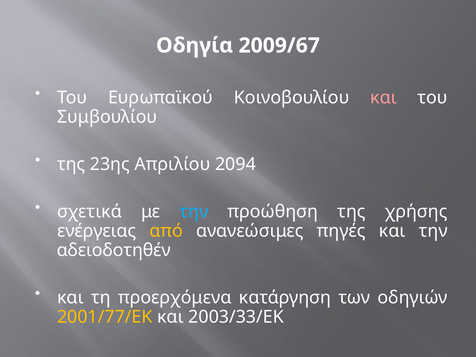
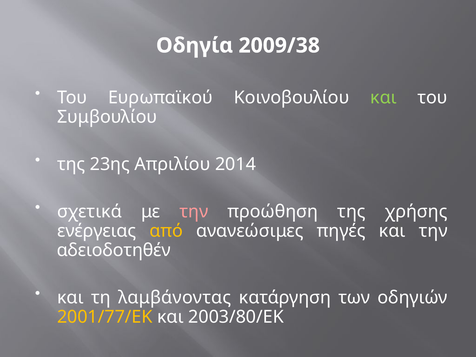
2009/67: 2009/67 -> 2009/38 (279, 46)
και colour: pink -> light green (384, 98)
2094: 2094 -> 2014 (236, 164)
την colour: light blue -> pink (194, 212)
προερχόμενα: προερχόμενα -> λαμβάνοντας (175, 298)
2003/33/ΕΚ: 2003/33/ΕΚ -> 2003/80/ΕΚ (236, 317)
